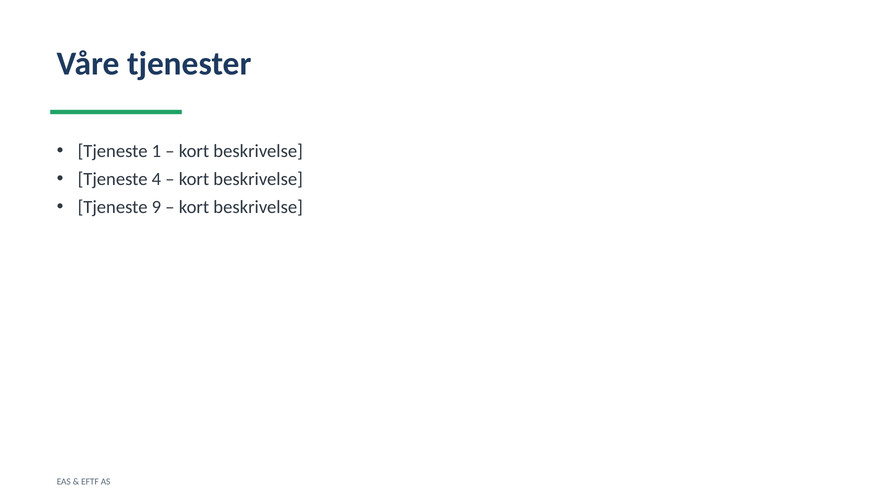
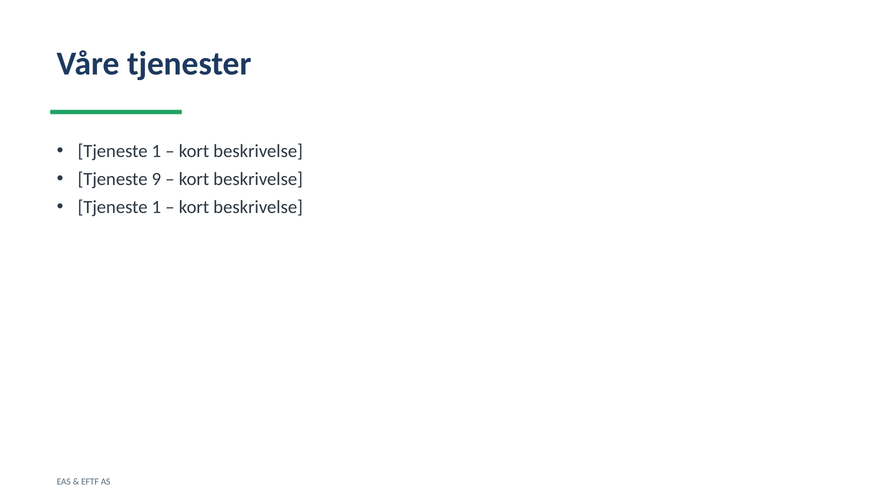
4: 4 -> 9 (156, 179)
9: 9 -> 1 (156, 207)
